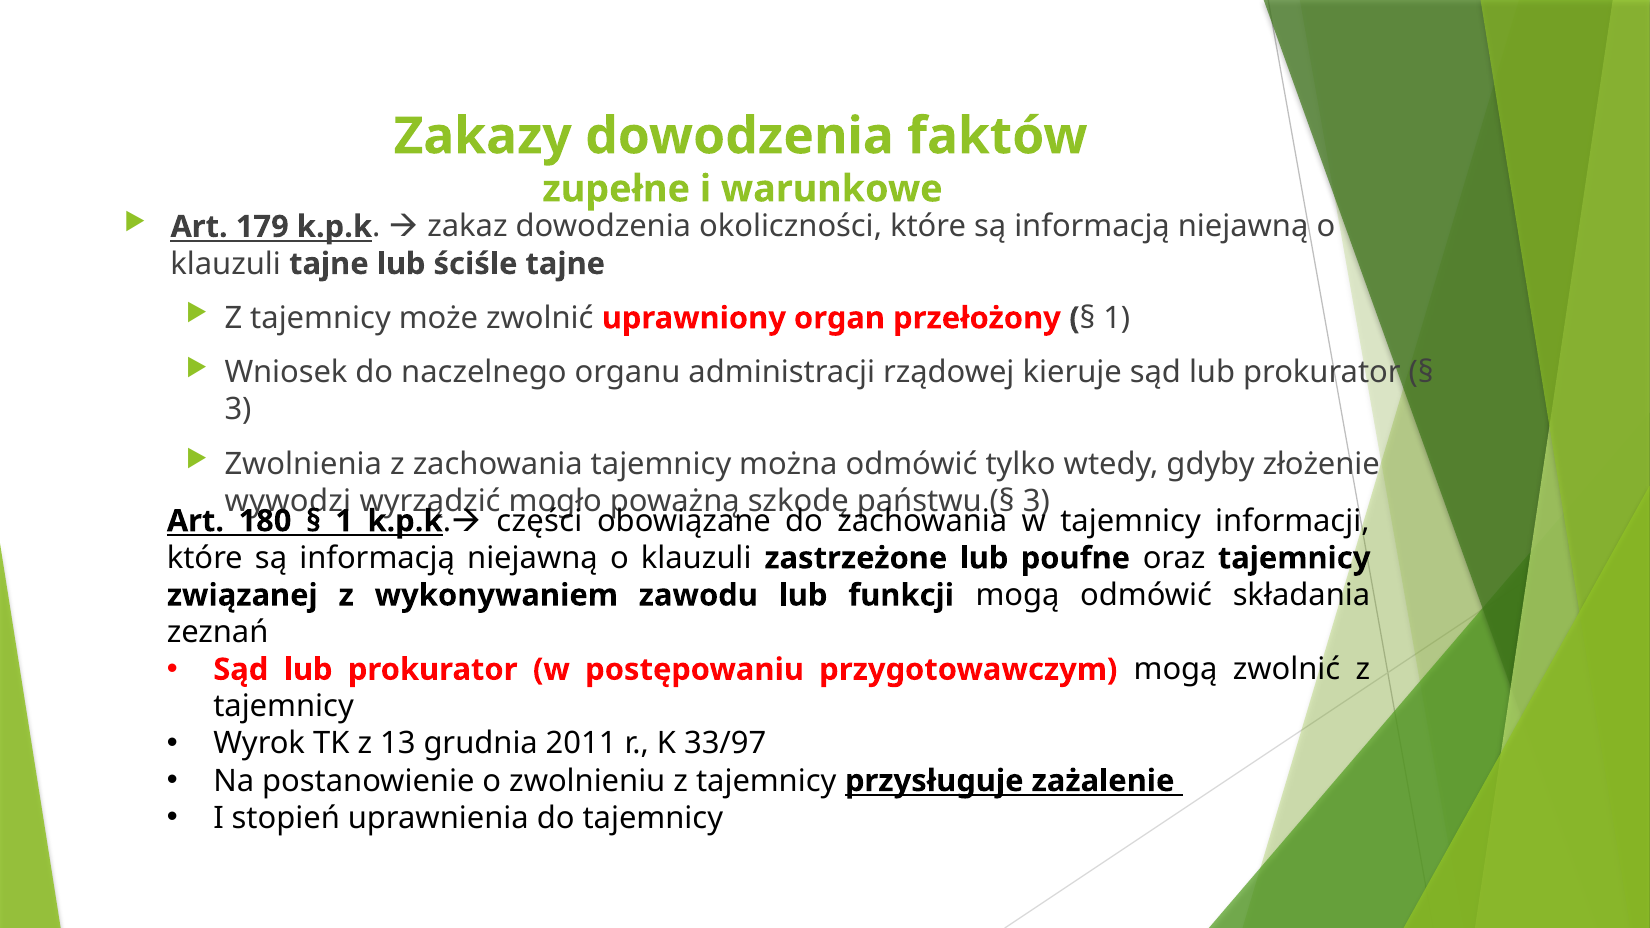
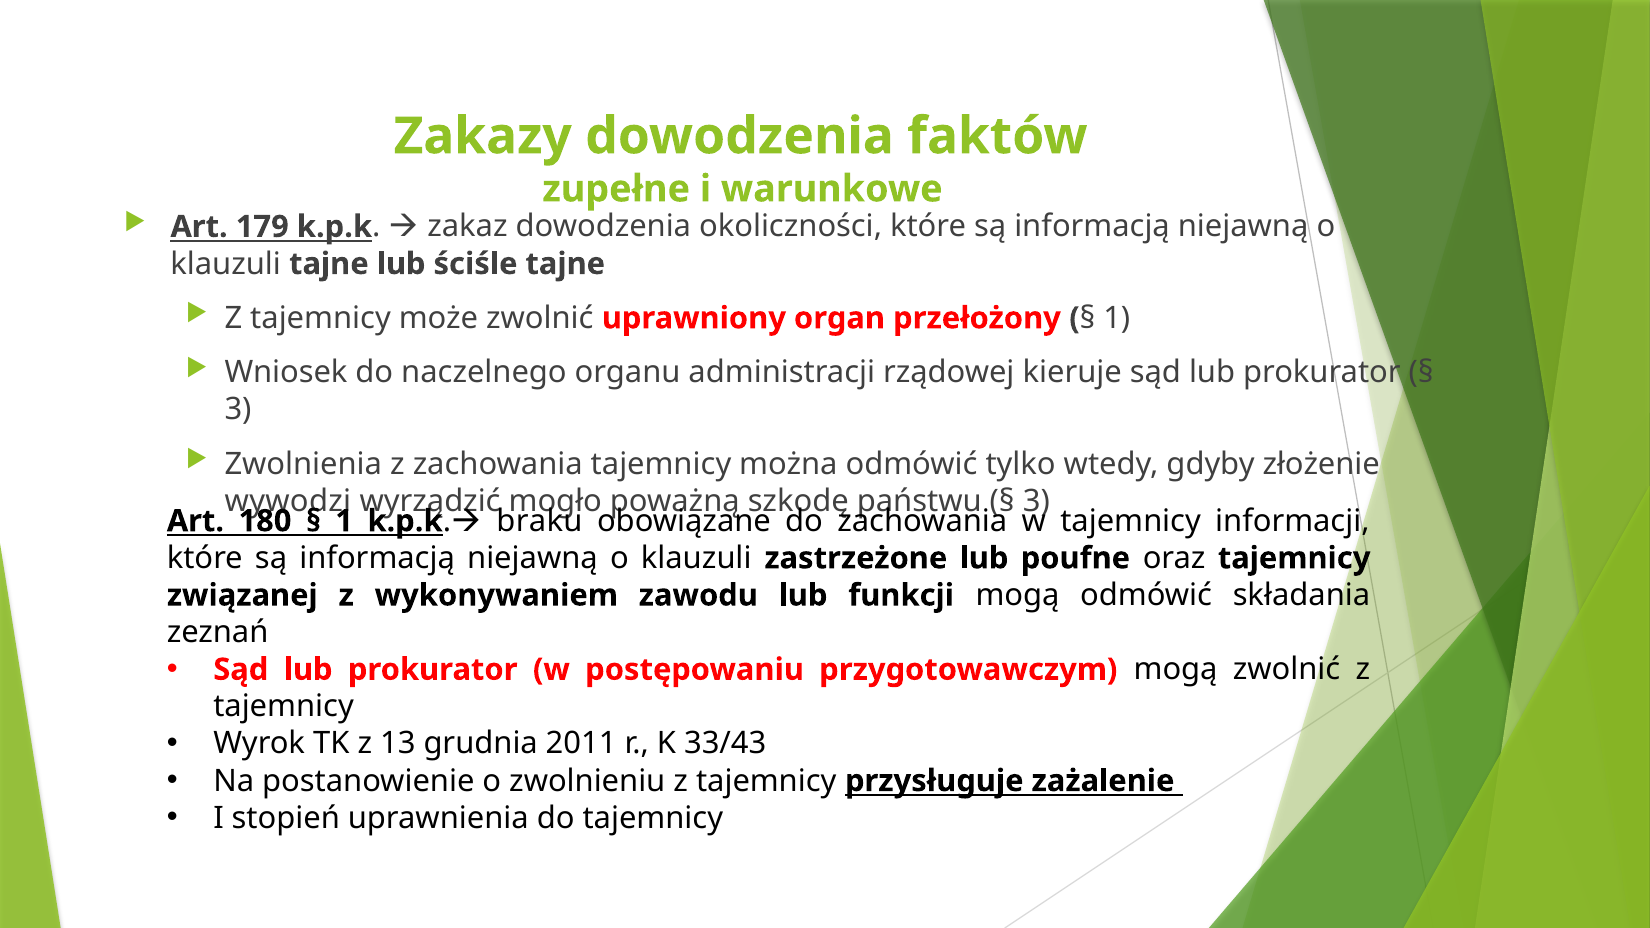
części: części -> braku (539, 521)
33/97: 33/97 -> 33/43 (725, 744)
